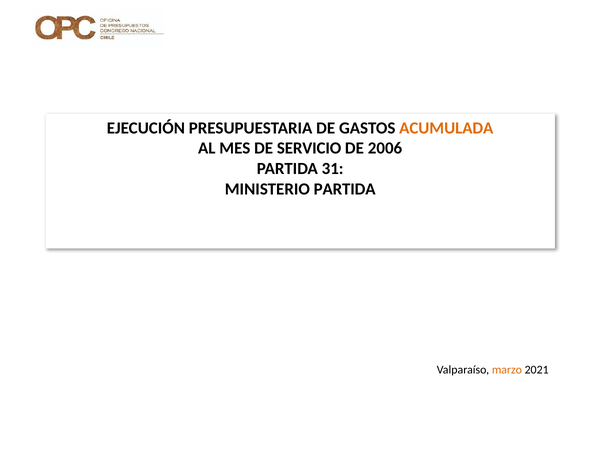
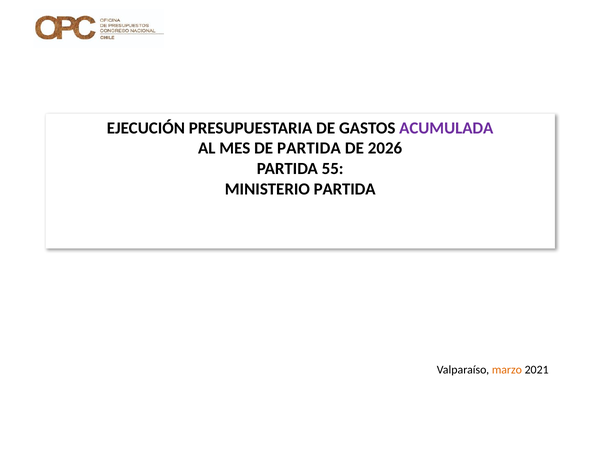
ACUMULADA colour: orange -> purple (446, 128)
DE SERVICIO: SERVICIO -> PARTIDA (309, 148)
2006: 2006 -> 2026 (385, 148)
31: 31 -> 55 (333, 168)
